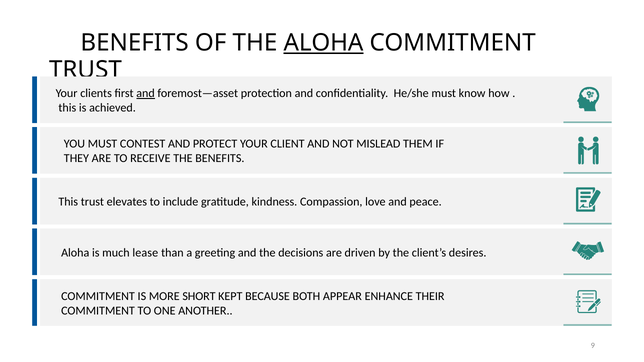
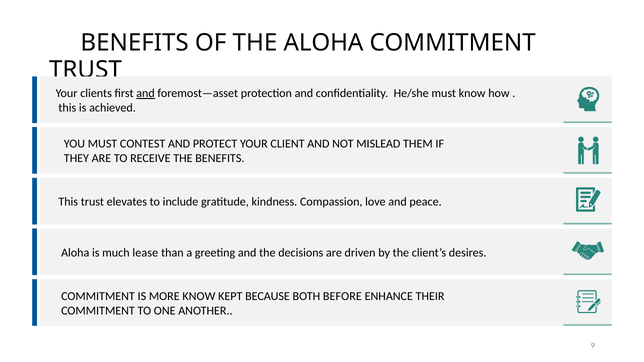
ALOHA underline: present -> none (324, 43)
MORE SHORT: SHORT -> KNOW (199, 296)
APPEAR: APPEAR -> BEFORE (342, 296)
